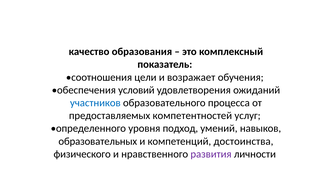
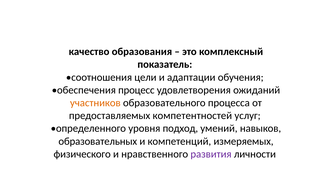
возражает: возражает -> адаптации (191, 77)
условий: условий -> процесс (136, 90)
участников colour: blue -> orange (95, 103)
достоинства: достоинства -> измеряемых (244, 141)
